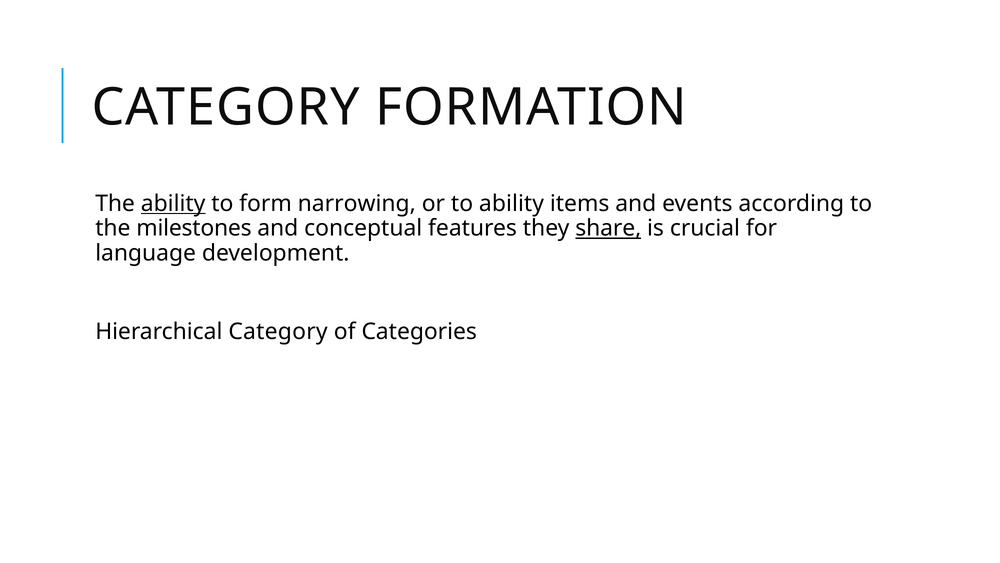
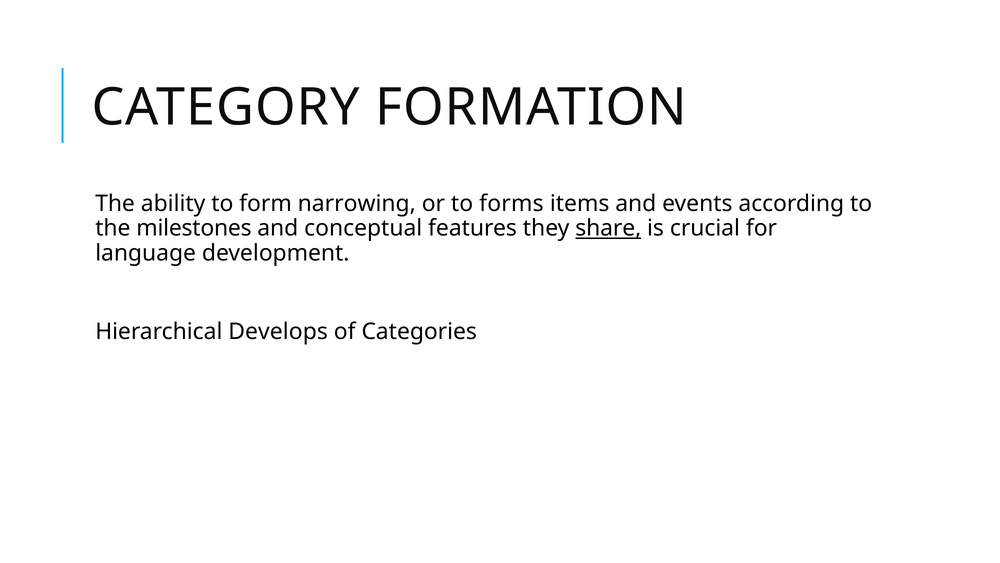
ability underline: present -> none (173, 203)
to ability: ability -> forms (511, 203)
Hierarchical Category: Category -> Develops (278, 332)
